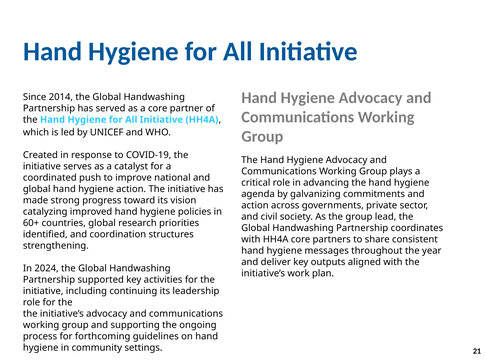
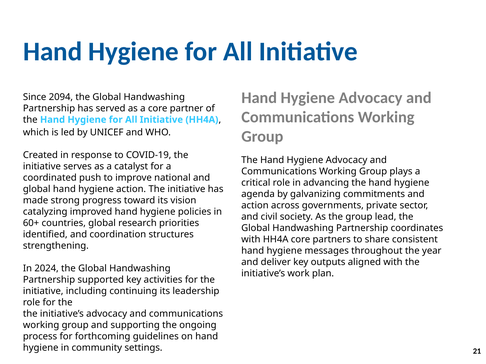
2014: 2014 -> 2094 (61, 97)
